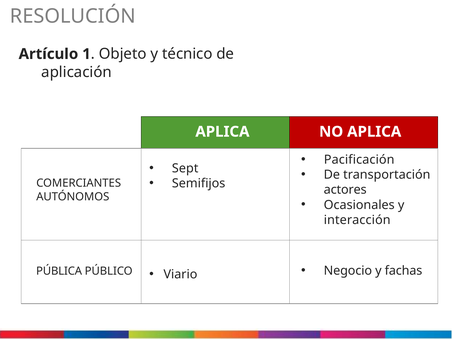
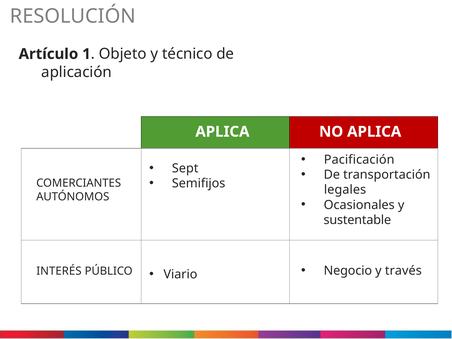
actores: actores -> legales (345, 190)
interacción: interacción -> sustentable (357, 220)
fachas: fachas -> través (403, 271)
PÚBLICA: PÚBLICA -> INTERÉS (59, 271)
